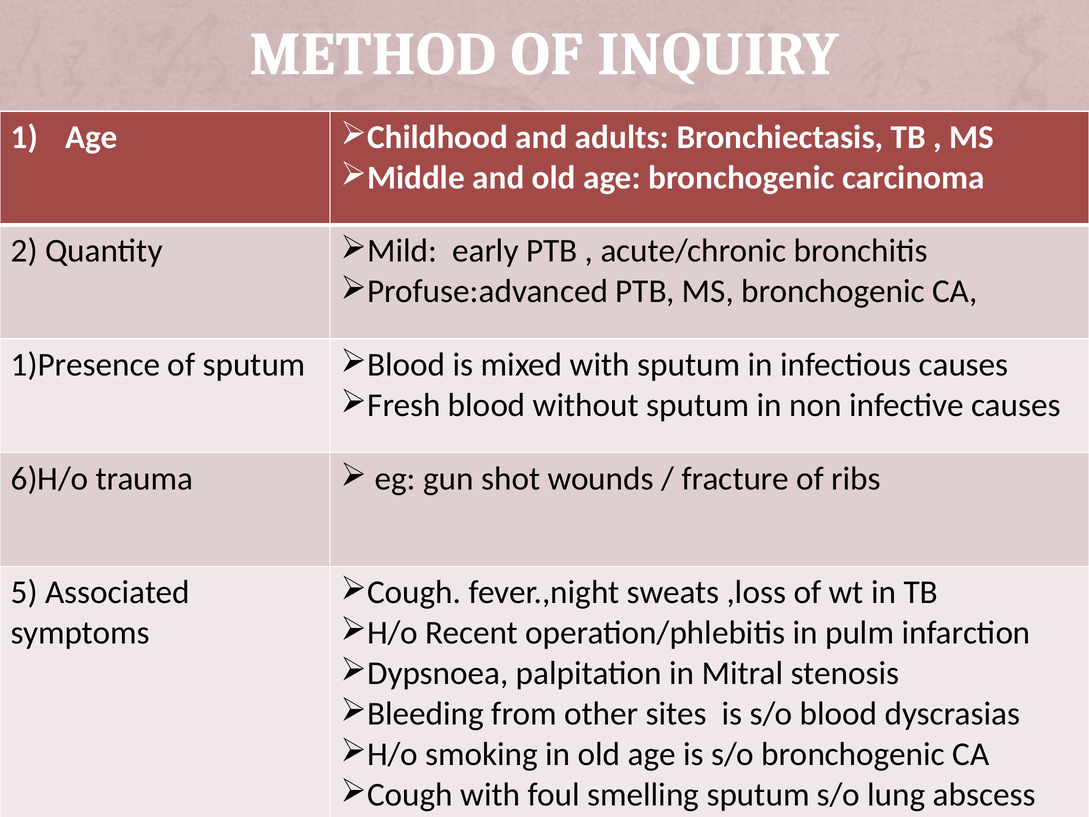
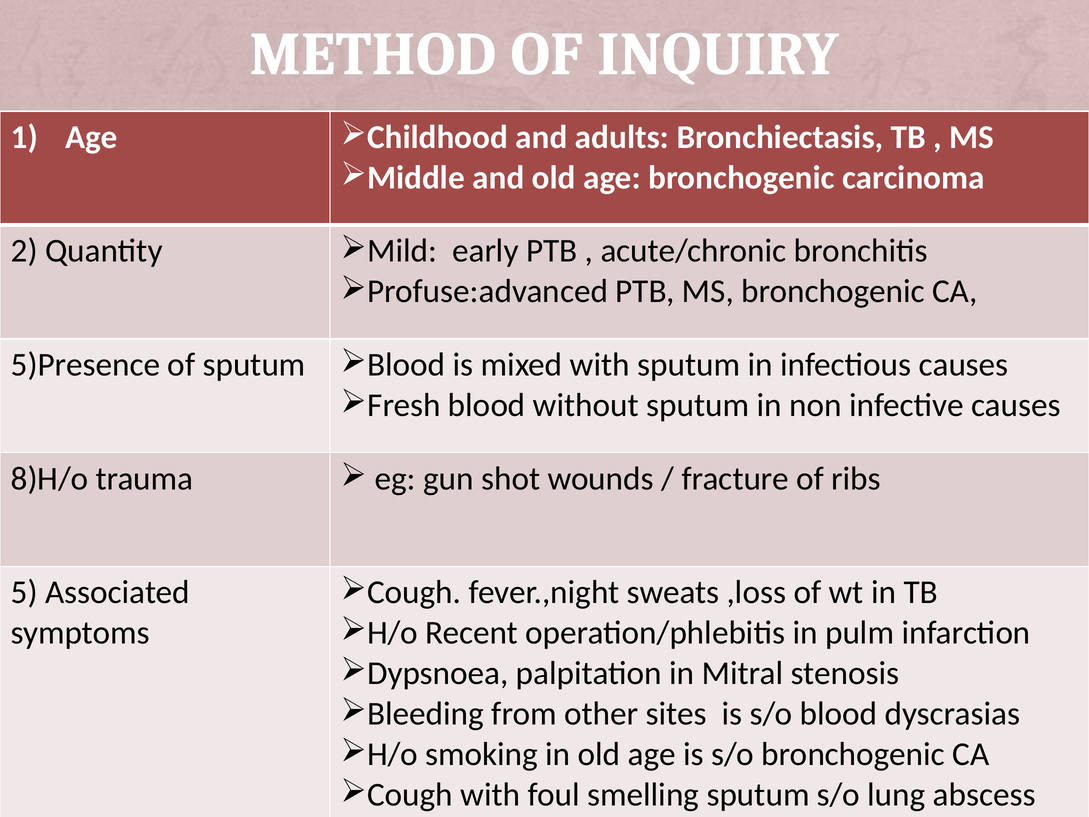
1)Presence: 1)Presence -> 5)Presence (85, 365)
6)H/o: 6)H/o -> 8)H/o (50, 479)
